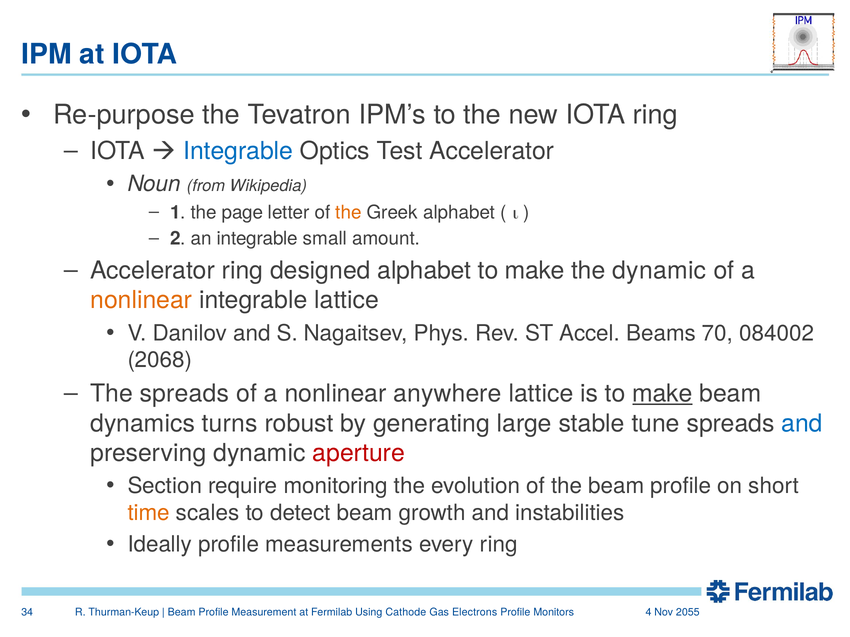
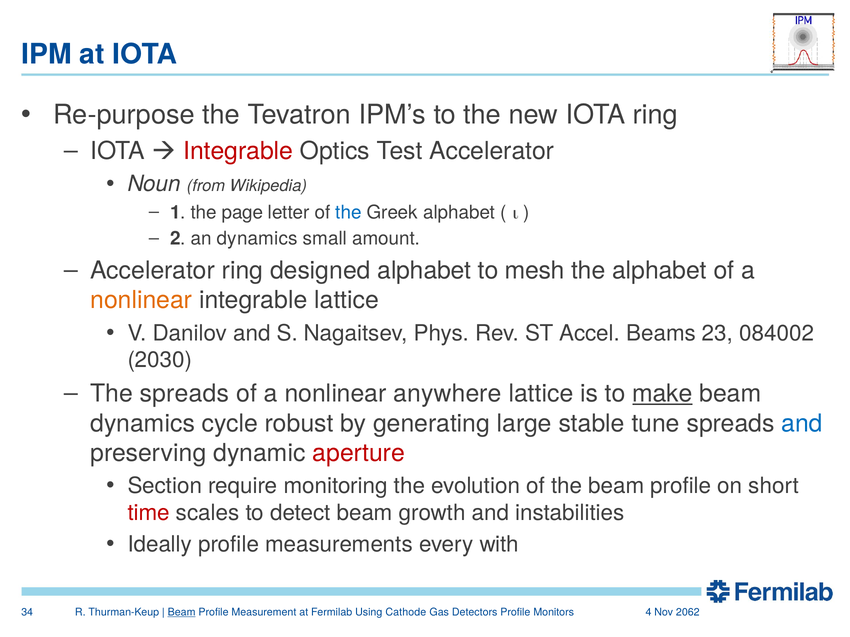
Integrable colour: blue -> red (238, 151)
the colour: orange -> blue (349, 212)
an integrable: integrable -> dynamics (257, 239)
make: make -> mesh (535, 271)
the dynamic: dynamic -> alphabet (660, 271)
70: 70 -> 23 (718, 333)
2068: 2068 -> 2030 (160, 360)
turns: turns -> cycle (230, 424)
time colour: orange -> red (149, 513)
every ring: ring -> with (499, 545)
Beam underline: none -> present (182, 613)
Electrons: Electrons -> Detectors (475, 613)
2055: 2055 -> 2062 (688, 613)
